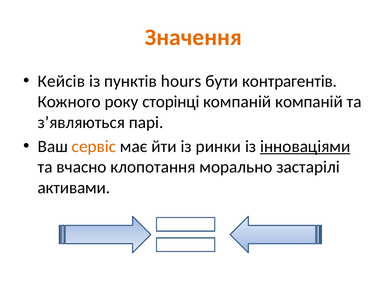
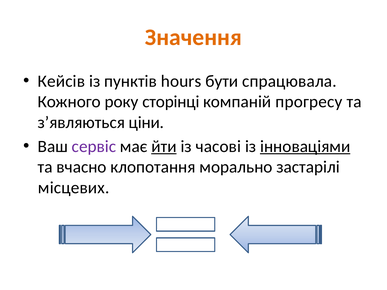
контрагентів: контрагентів -> спрацювала (289, 81)
компаній компаній: компаній -> прогресу (309, 102)
парі: парі -> ціни (146, 122)
сервіс colour: orange -> purple (94, 147)
йти underline: none -> present (164, 147)
ринки: ринки -> часові (218, 147)
активами: активами -> місцевих (74, 188)
